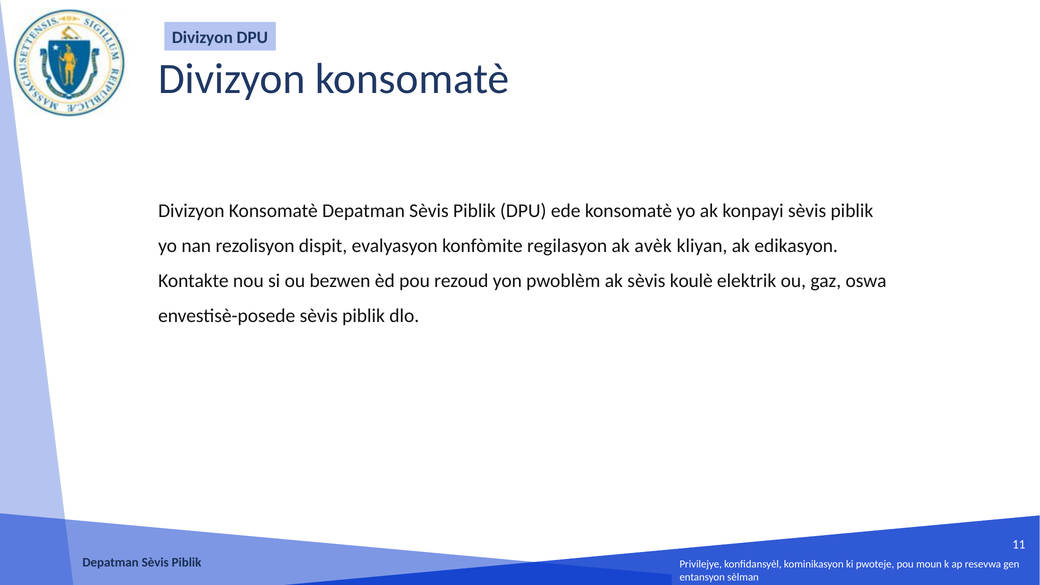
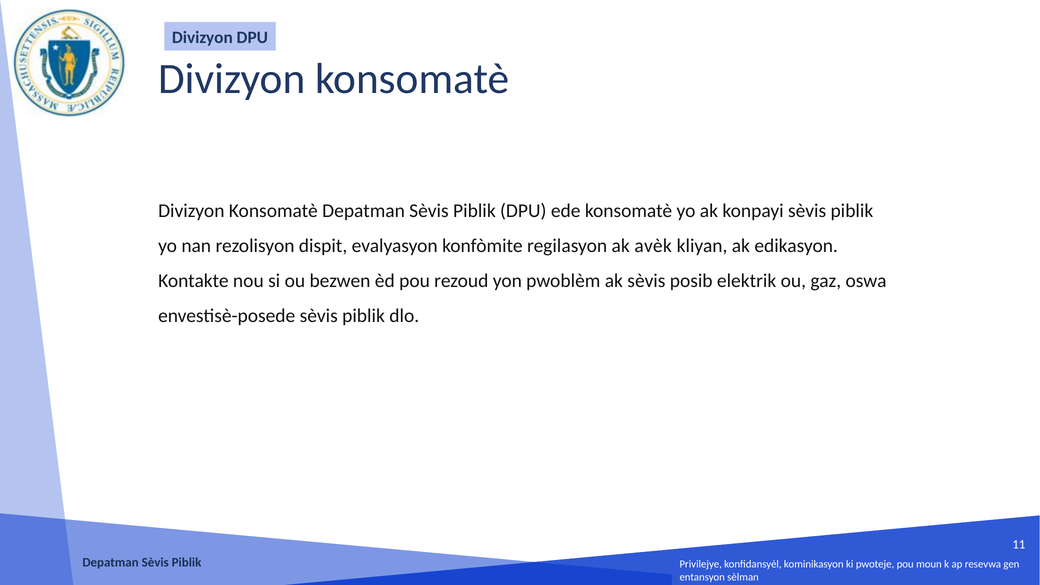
koulè: koulè -> posib (691, 281)
